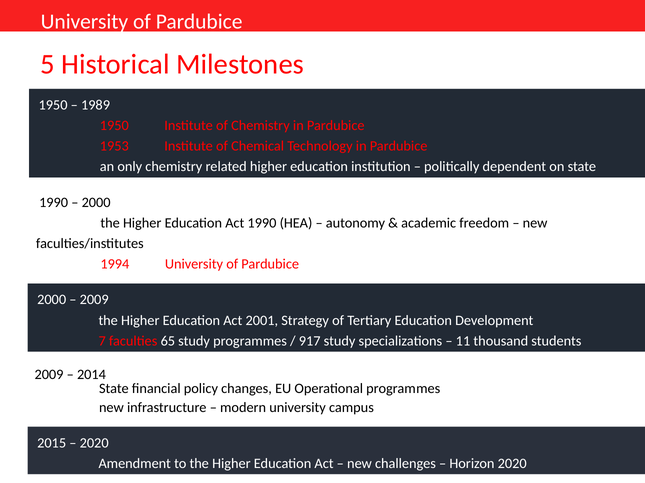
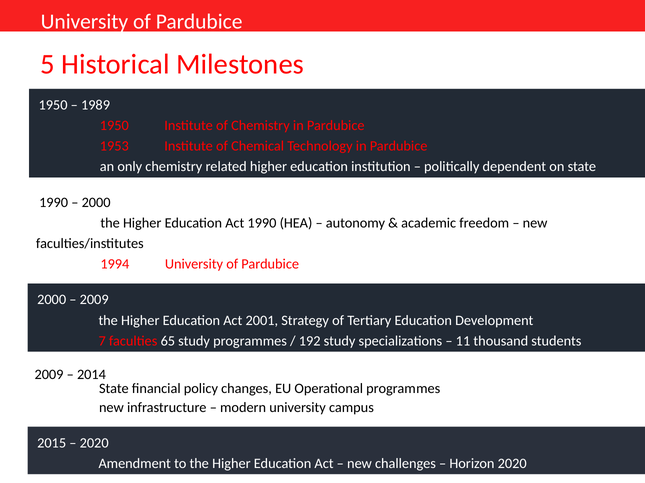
917: 917 -> 192 (310, 341)
